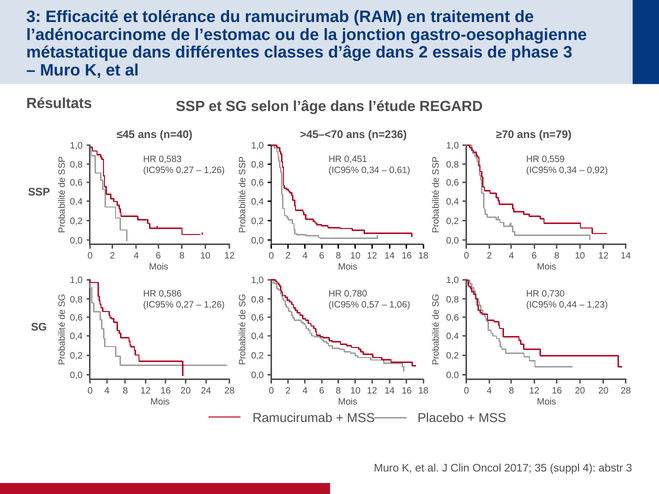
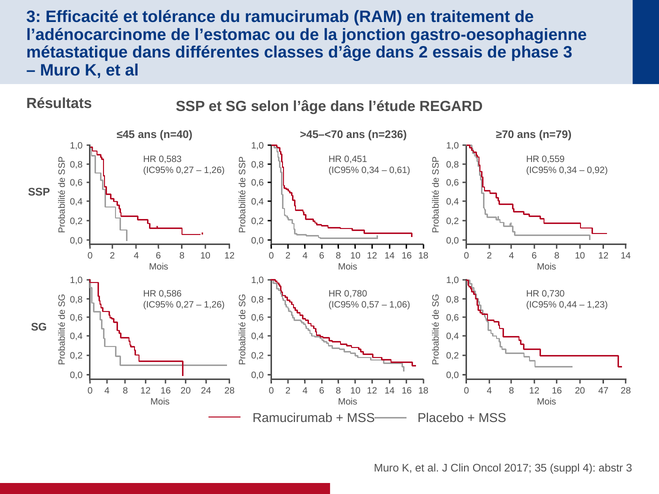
20 20: 20 -> 47 (603, 391)
